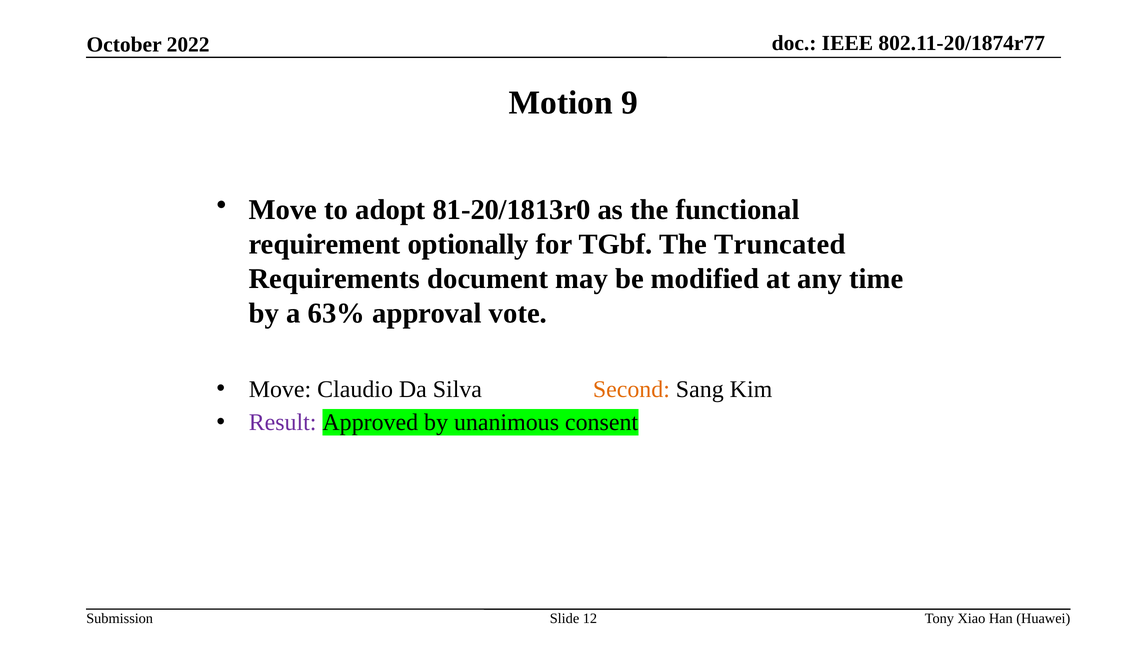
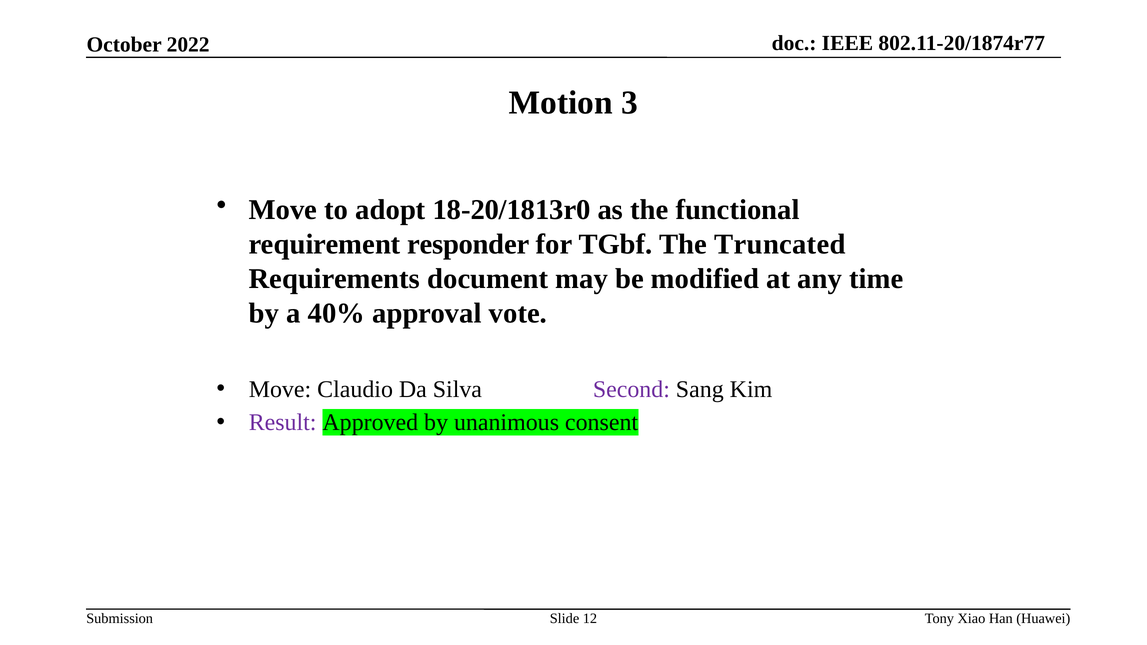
9: 9 -> 3 (629, 103)
81-20/1813r0: 81-20/1813r0 -> 18-20/1813r0 (512, 210)
optionally: optionally -> responder (468, 244)
63%: 63% -> 40% (336, 313)
Second colour: orange -> purple (631, 389)
